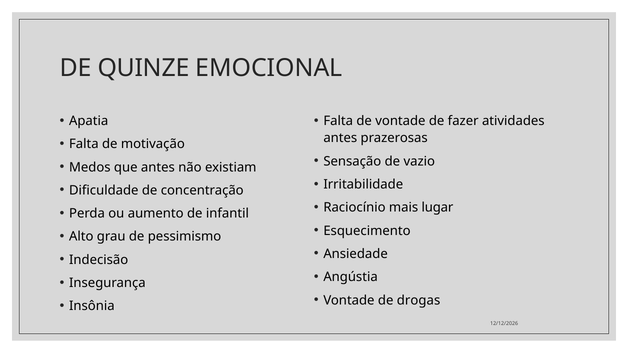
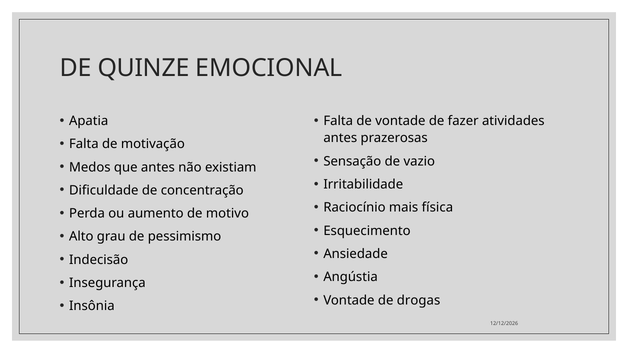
lugar: lugar -> física (437, 208)
infantil: infantil -> motivo (227, 214)
